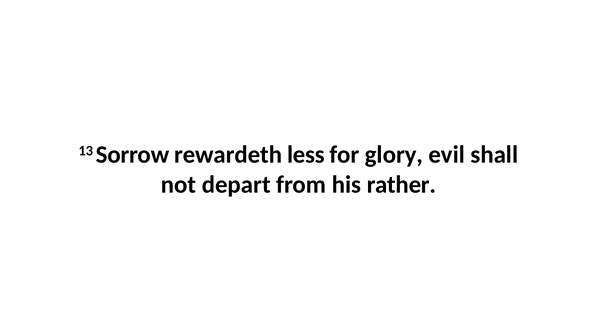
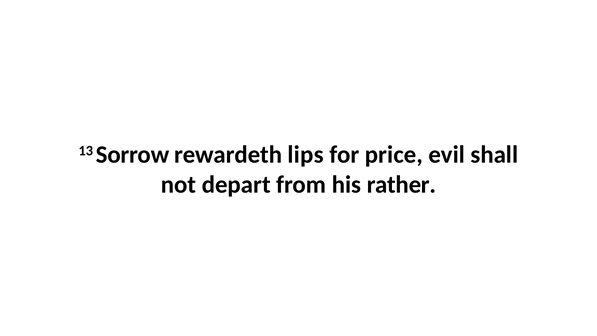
less: less -> lips (306, 155)
glory: glory -> price (394, 155)
